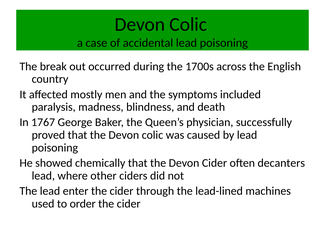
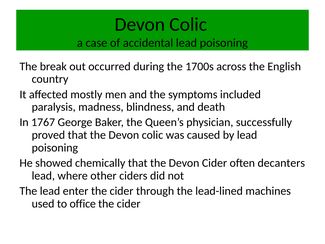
order: order -> office (83, 203)
